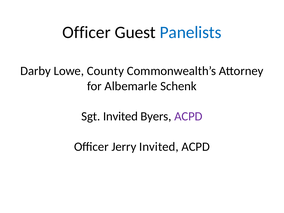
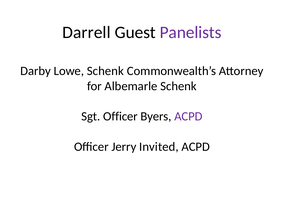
Officer: Officer -> Darrell (86, 32)
Panelists colour: blue -> purple (191, 32)
Lowe County: County -> Schenk (105, 71)
Sgt Invited: Invited -> Officer (120, 116)
